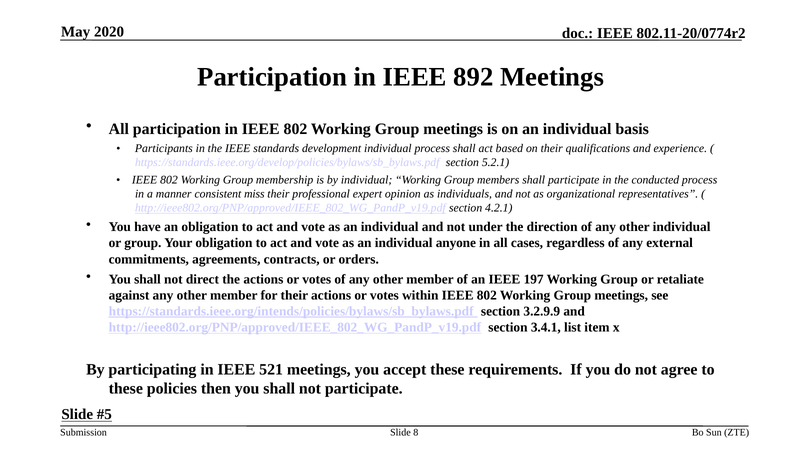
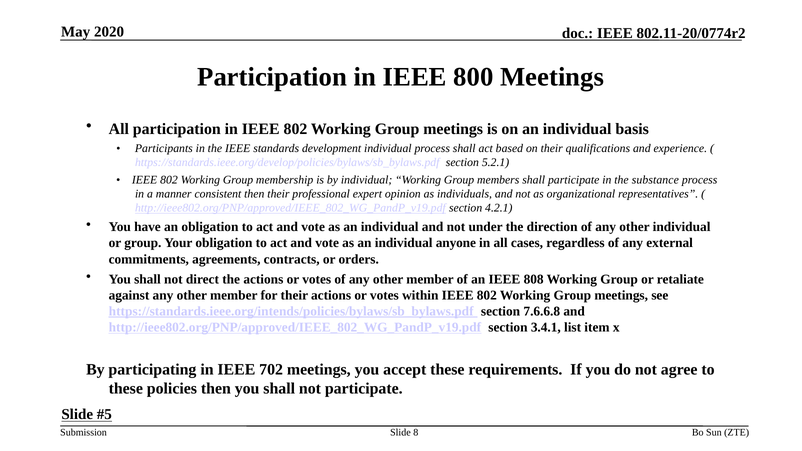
892: 892 -> 800 (473, 77)
conducted: conducted -> substance (655, 180)
consistent miss: miss -> then (254, 194)
197: 197 -> 808 (534, 279)
3.2.9.9: 3.2.9.9 -> 7.6.6.8 (542, 311)
521: 521 -> 702 (271, 370)
